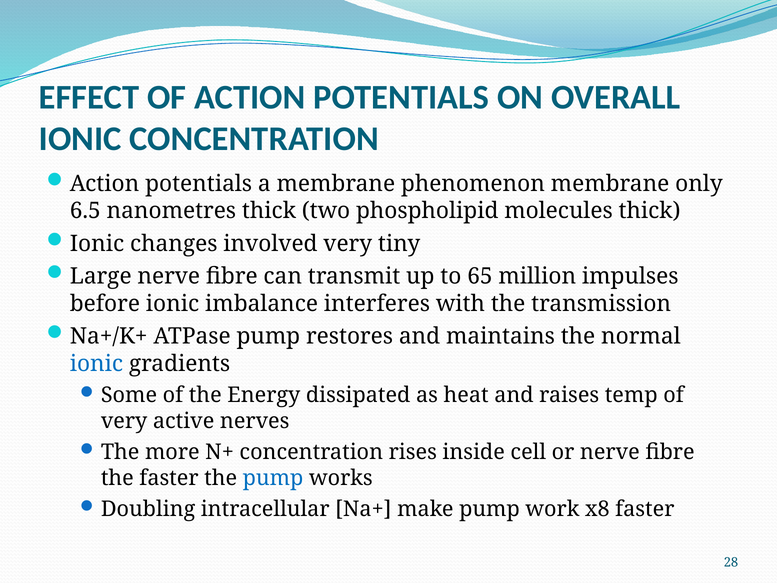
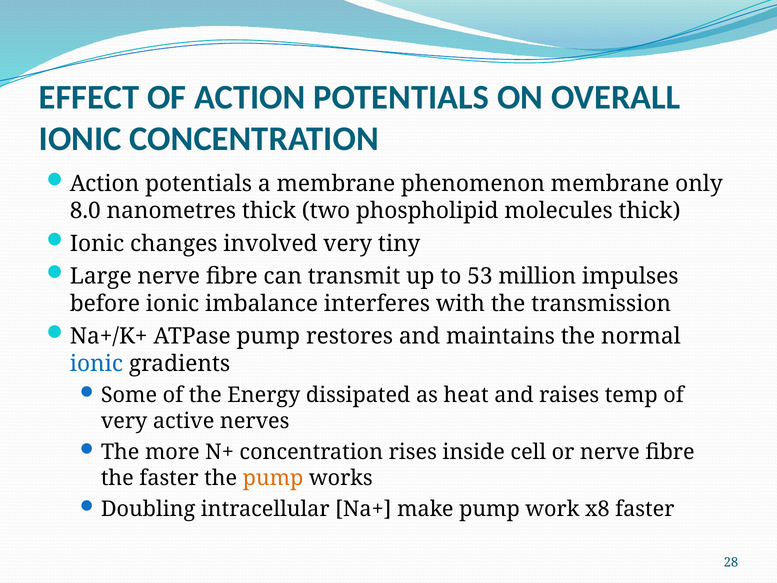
6.5: 6.5 -> 8.0 (85, 211)
65: 65 -> 53 (480, 276)
pump colour: blue -> orange (273, 478)
